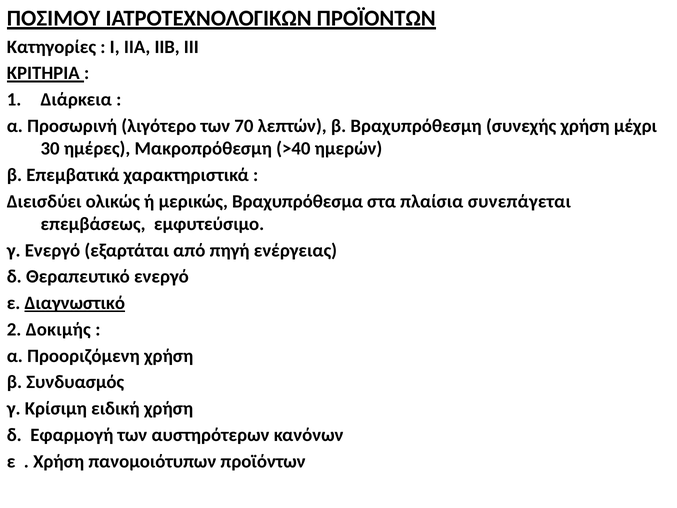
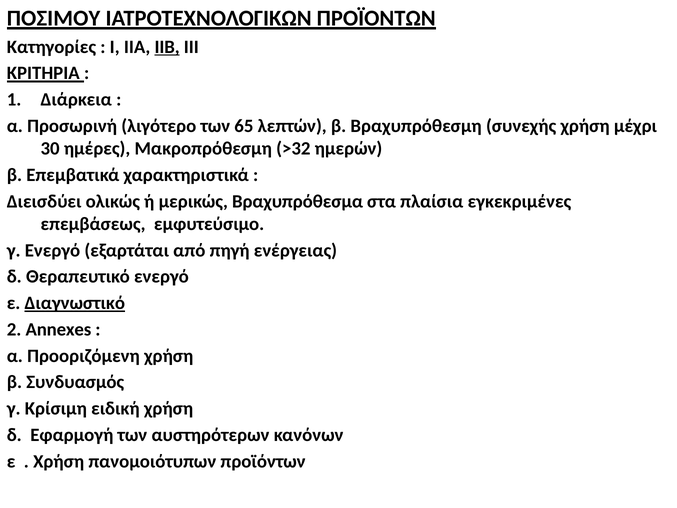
ΙΙΒ underline: none -> present (167, 47)
70: 70 -> 65 (244, 126)
>40: >40 -> >32 (293, 149)
συνεπάγεται: συνεπάγεται -> εγκεκριμένες (519, 201)
Δοκιμής: Δοκιμής -> Annexes (58, 329)
